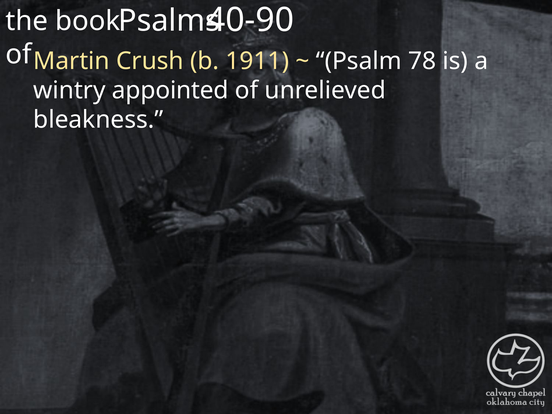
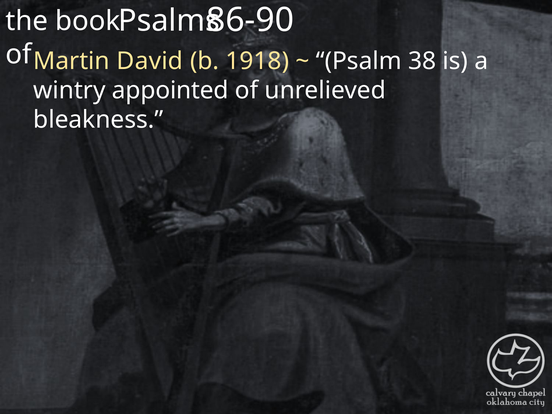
40-90: 40-90 -> 86-90 (250, 20)
Crush: Crush -> David (150, 61)
1911: 1911 -> 1918 (257, 61)
78: 78 -> 38 (422, 61)
